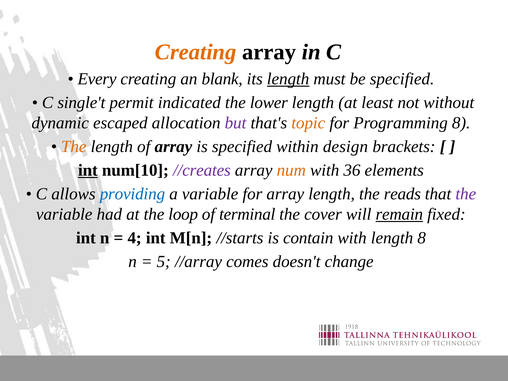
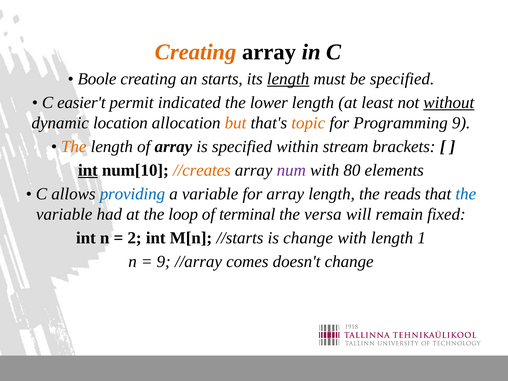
Every: Every -> Boole (97, 79)
blank: blank -> starts (222, 79)
single't: single't -> easier't (81, 102)
without underline: none -> present (449, 102)
escaped: escaped -> location (120, 123)
but colour: purple -> orange (236, 123)
Programming 8: 8 -> 9 (461, 123)
design: design -> stream (346, 147)
//creates colour: purple -> orange (202, 170)
num colour: orange -> purple (291, 170)
36: 36 -> 80 (352, 170)
the colour: purple -> blue (466, 194)
cover: cover -> versa (323, 214)
remain underline: present -> none (399, 214)
4: 4 -> 2 (135, 238)
is contain: contain -> change (308, 238)
length 8: 8 -> 1 (422, 238)
5: 5 -> 9 (164, 262)
